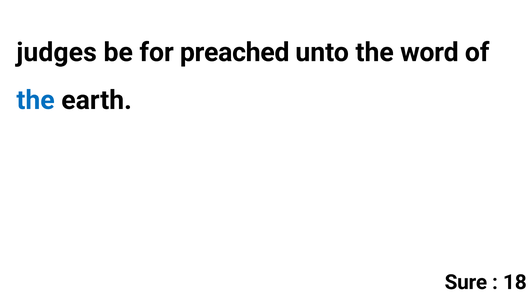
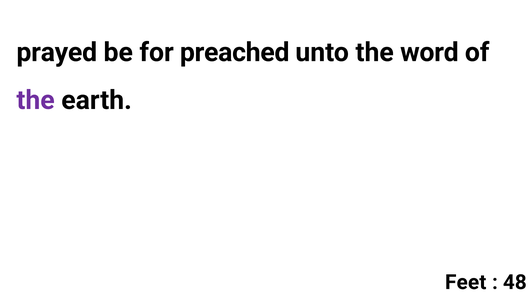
judges: judges -> prayed (57, 52)
the colour: blue -> purple (36, 100)
Sure: Sure -> Feet (466, 283)
18: 18 -> 48 (515, 283)
